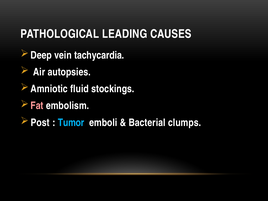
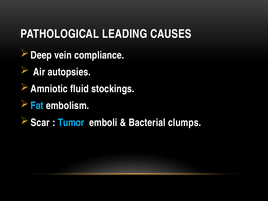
tachycardia: tachycardia -> compliance (99, 55)
Fat colour: pink -> light blue (37, 106)
Post: Post -> Scar (40, 123)
